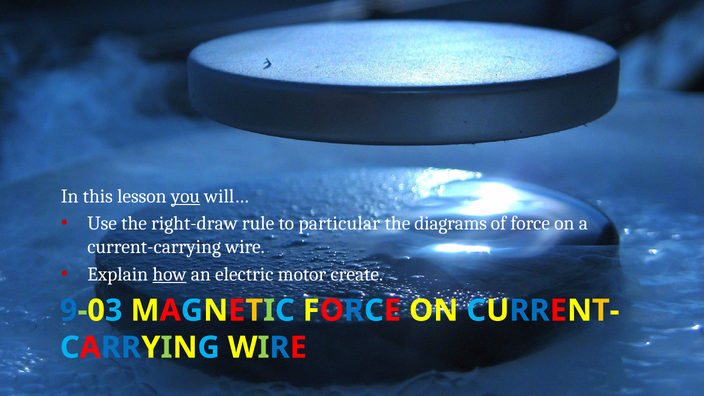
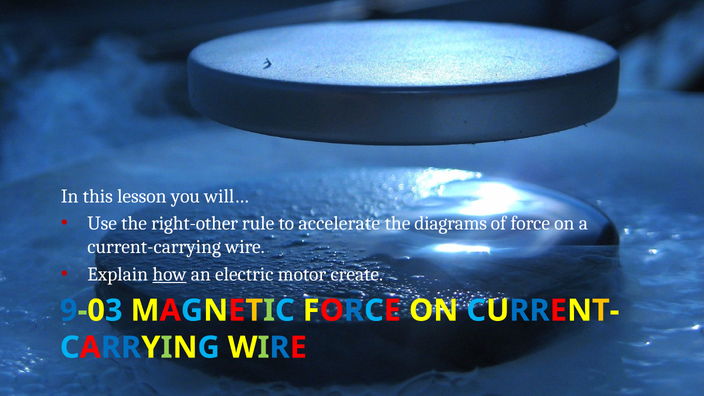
you underline: present -> none (185, 196)
right-draw: right-draw -> right-other (195, 223)
particular: particular -> accelerate (339, 223)
